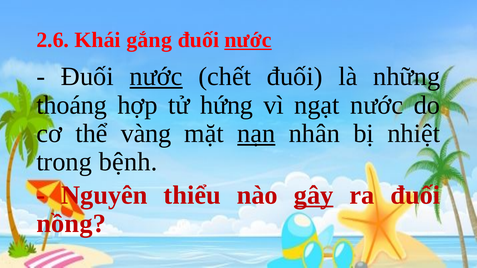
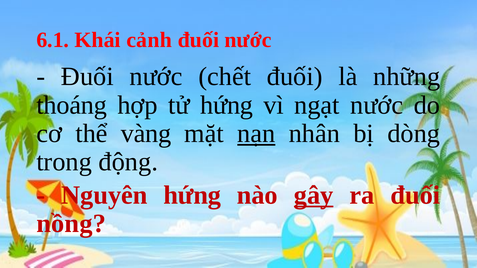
2.6: 2.6 -> 6.1 (53, 40)
gắng: gắng -> cảnh (149, 40)
nước underline: present -> none (248, 40)
nước underline: present -> none (156, 77)
nhiệt: nhiệt -> dòng (414, 134)
bệnh: bệnh -> động (128, 162)
Nguyên thiểu: thiểu -> hứng (192, 195)
